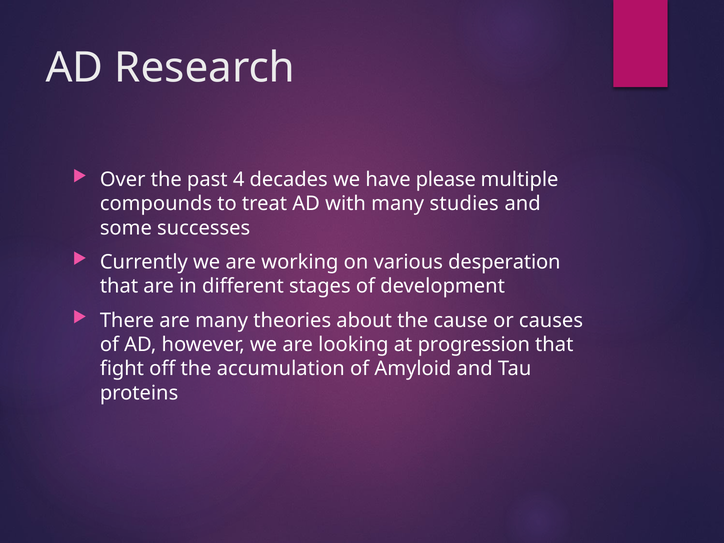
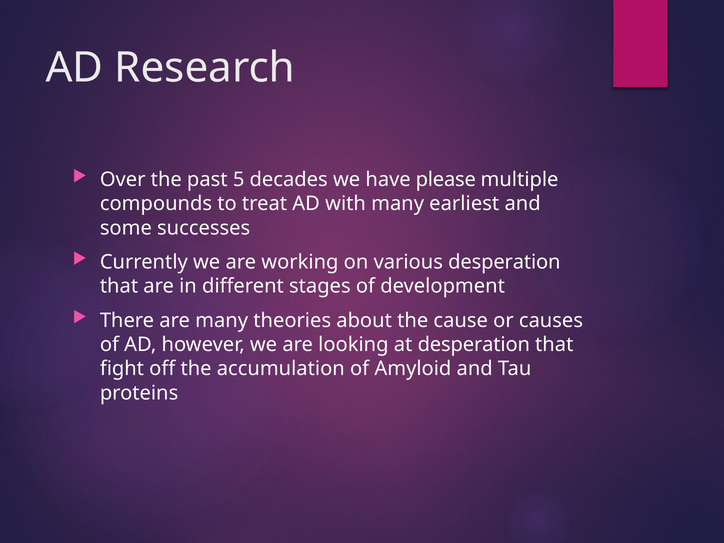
4: 4 -> 5 (239, 180)
studies: studies -> earliest (464, 204)
at progression: progression -> desperation (474, 345)
